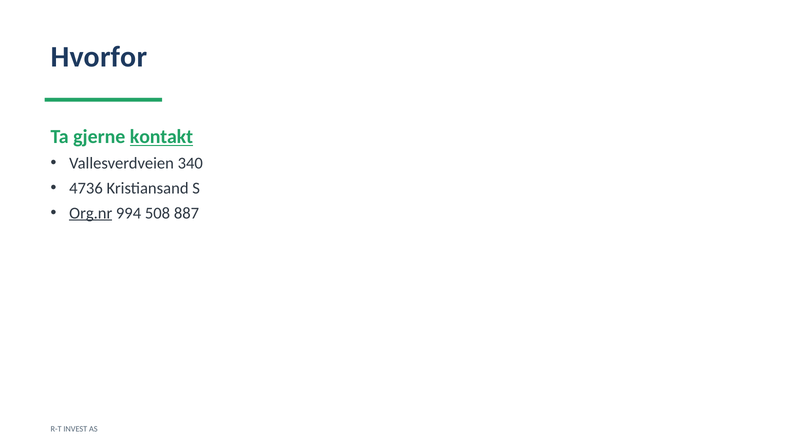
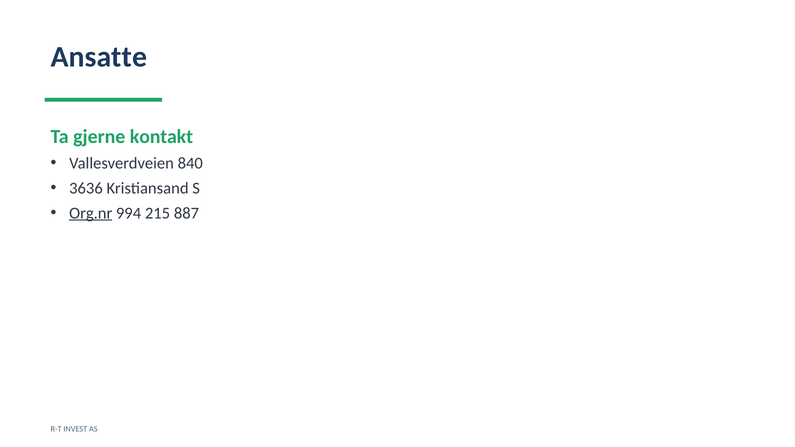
Hvorfor: Hvorfor -> Ansatte (99, 57)
kontakt underline: present -> none (161, 137)
340: 340 -> 840 (190, 163)
4736: 4736 -> 3636 (86, 188)
508: 508 -> 215 (157, 213)
